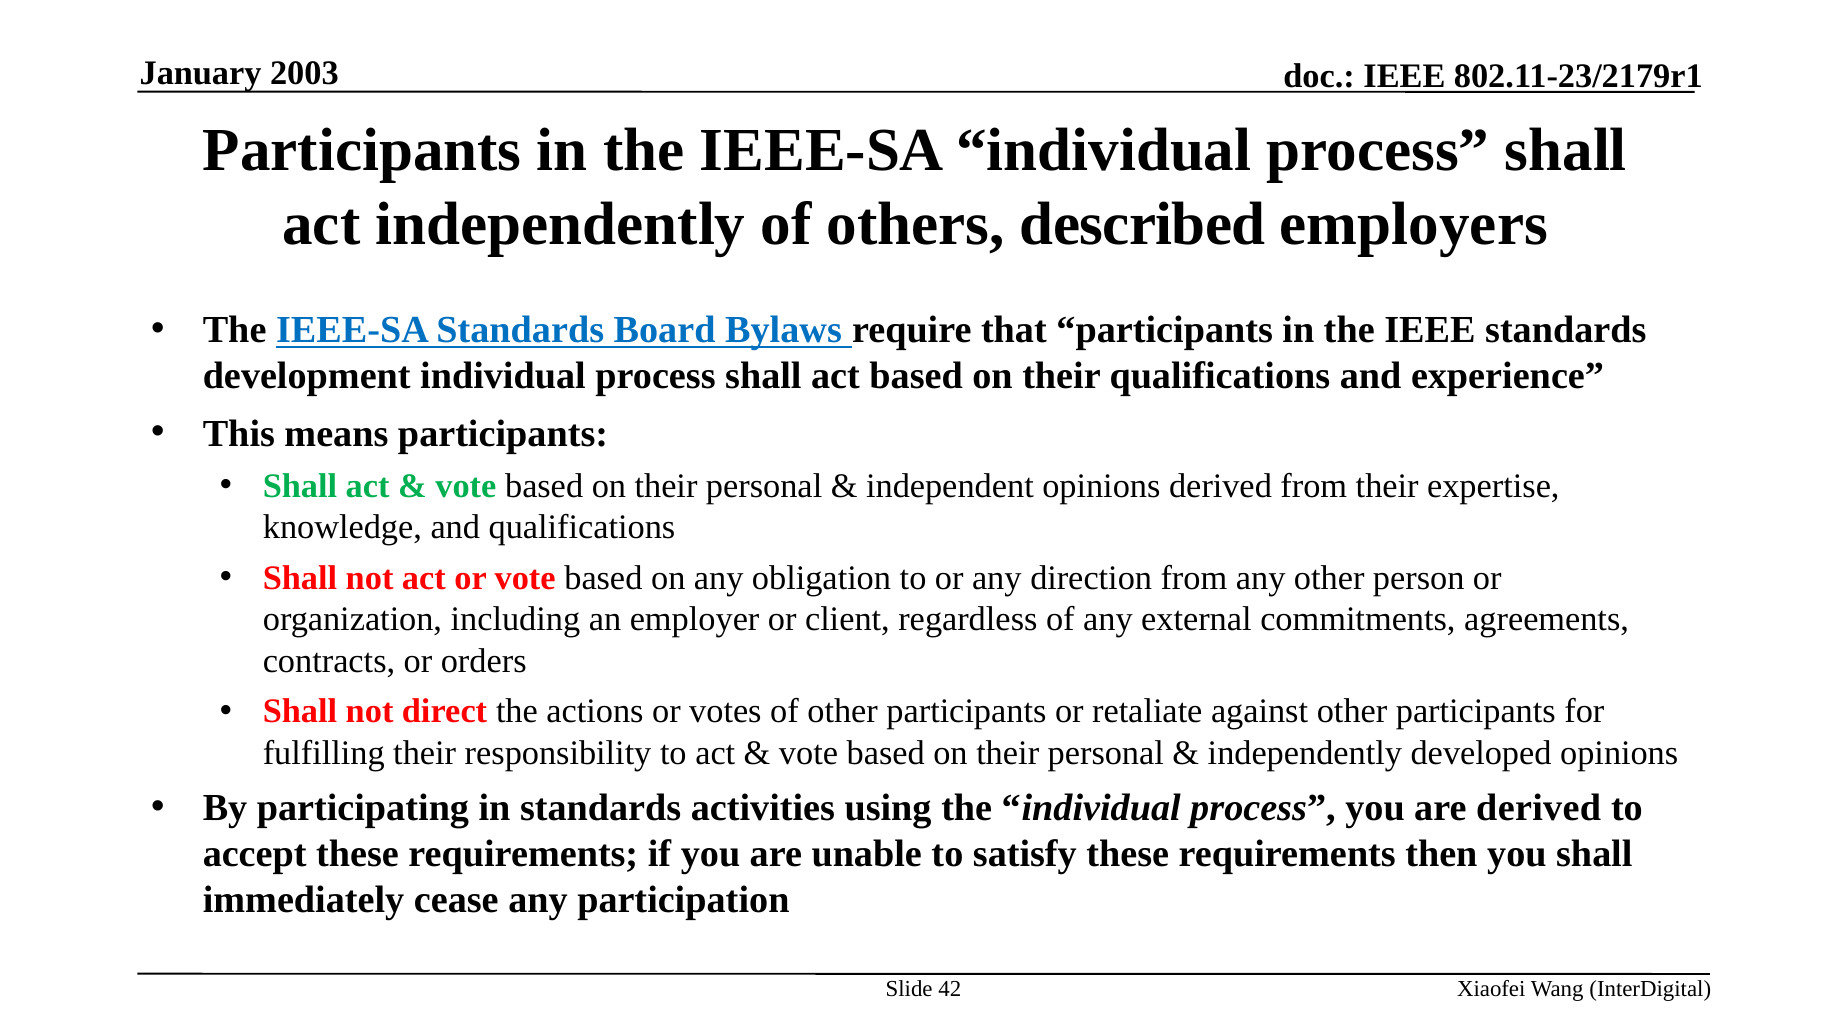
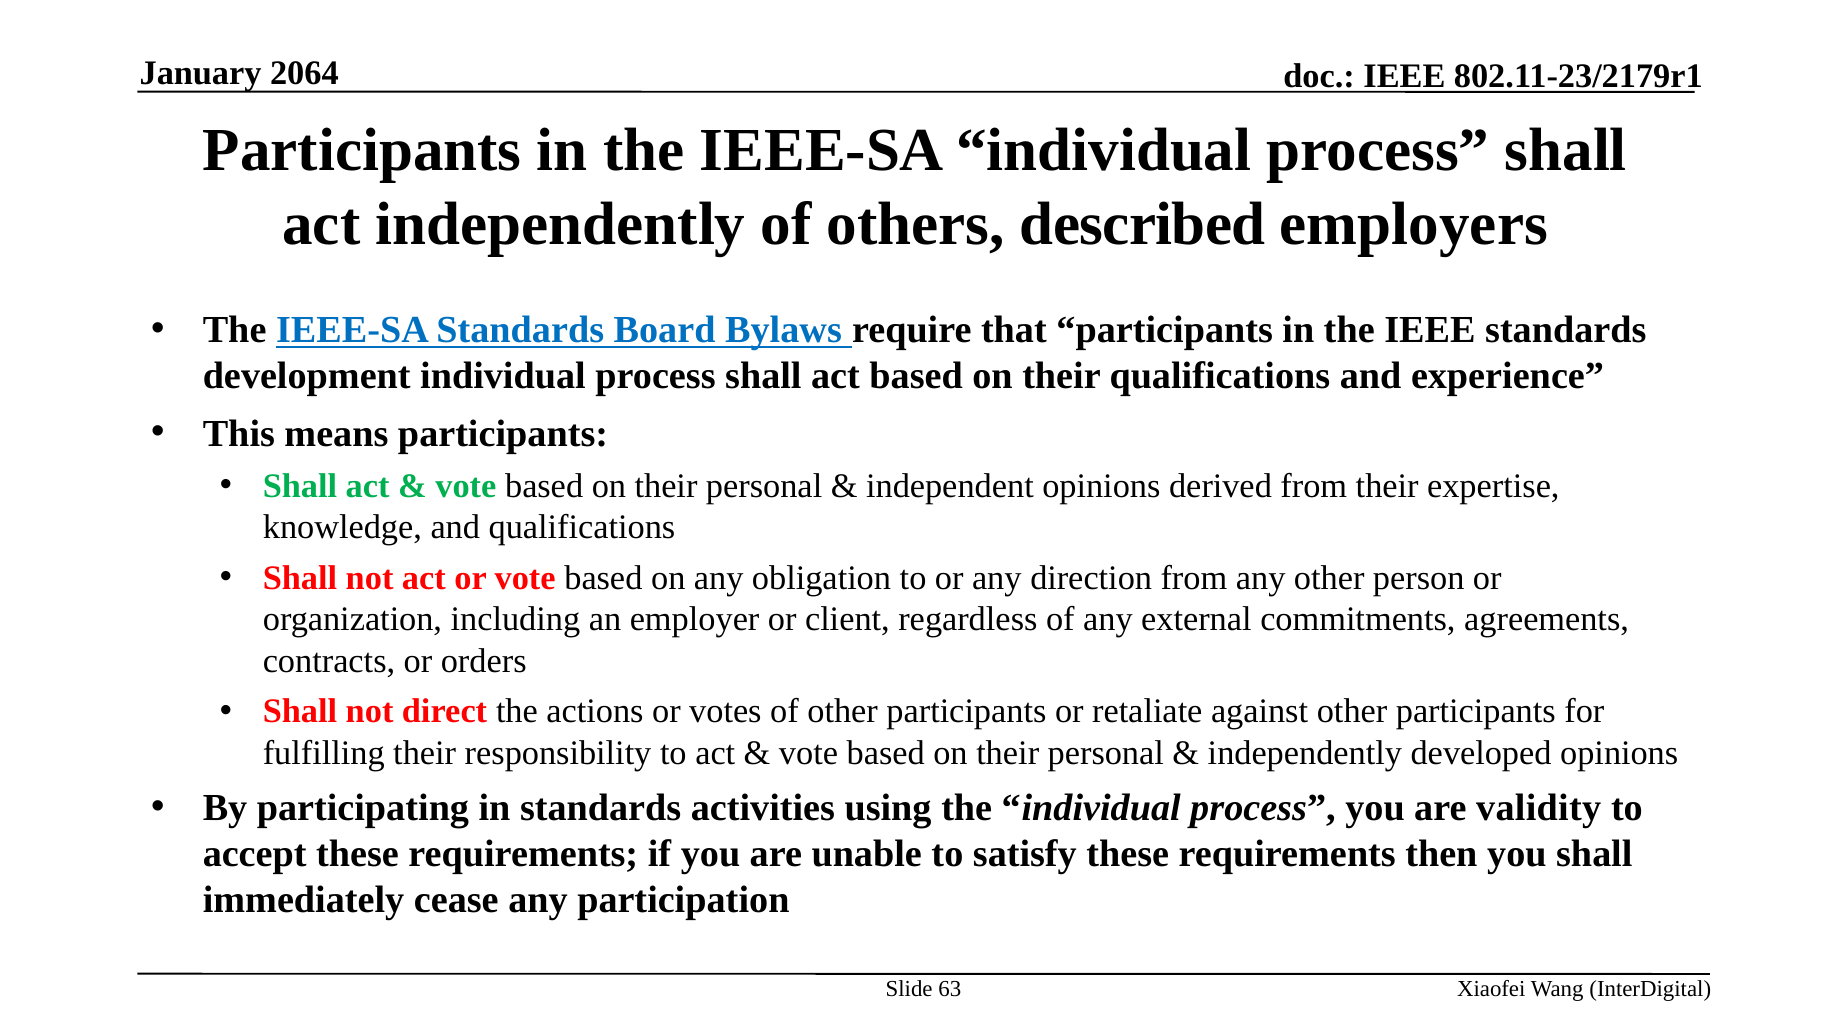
2003: 2003 -> 2064 (304, 73)
are derived: derived -> validity (1539, 808)
42: 42 -> 63 (950, 988)
